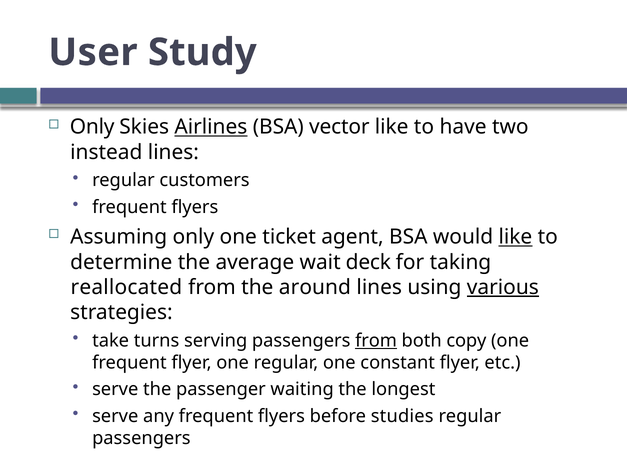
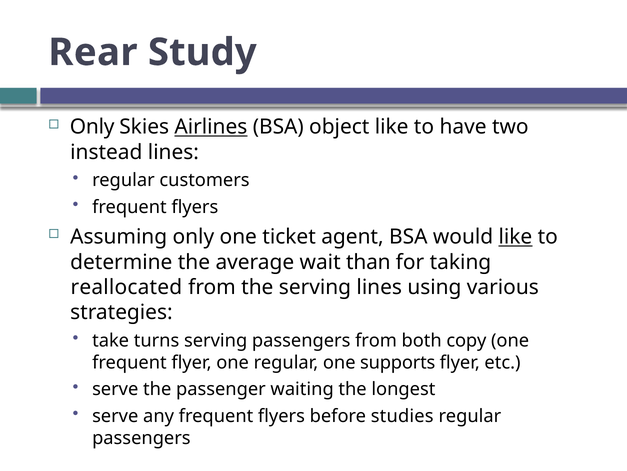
User: User -> Rear (93, 52)
vector: vector -> object (339, 127)
deck: deck -> than (368, 262)
the around: around -> serving (315, 287)
various underline: present -> none (503, 287)
from underline: present -> none (376, 340)
constant: constant -> supports (398, 362)
